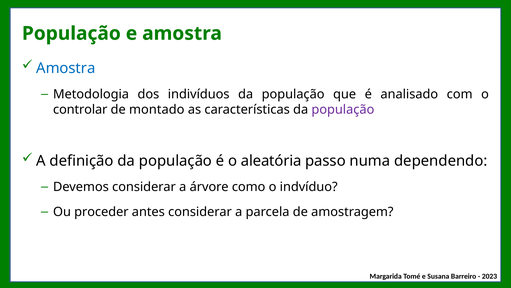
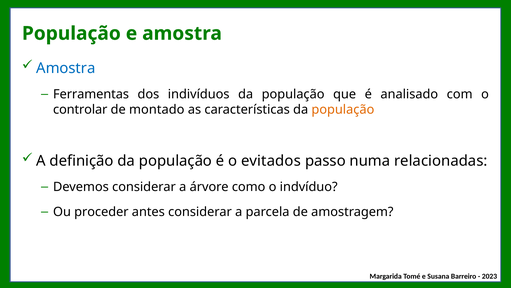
Metodologia: Metodologia -> Ferramentas (91, 94)
população colour: purple -> orange (343, 109)
aleatória: aleatória -> evitados (271, 161)
dependendo: dependendo -> relacionadas (441, 161)
